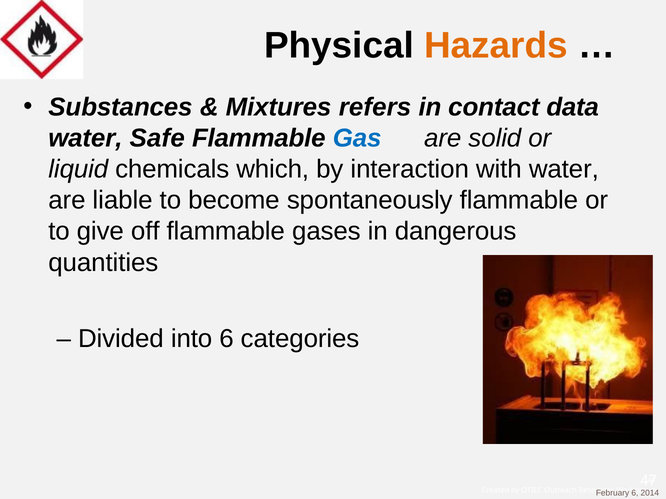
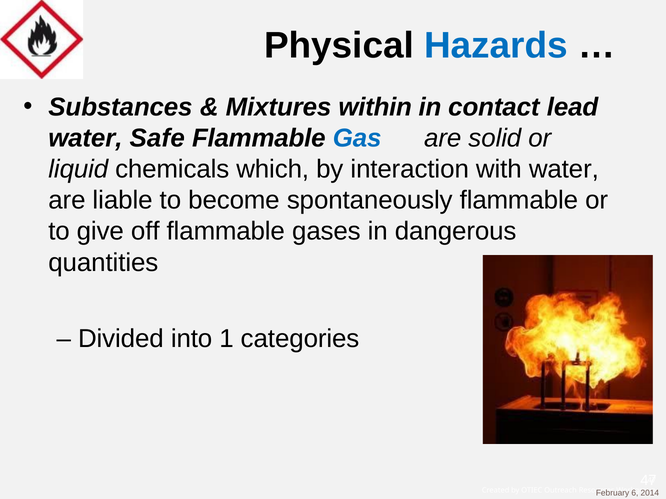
Hazards colour: orange -> blue (496, 45)
refers: refers -> within (375, 107)
data: data -> lead (573, 107)
into 6: 6 -> 1 (226, 339)
